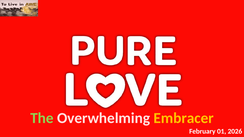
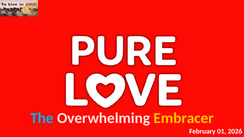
The colour: light green -> light blue (42, 118)
